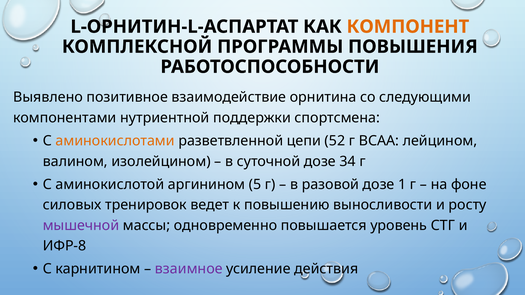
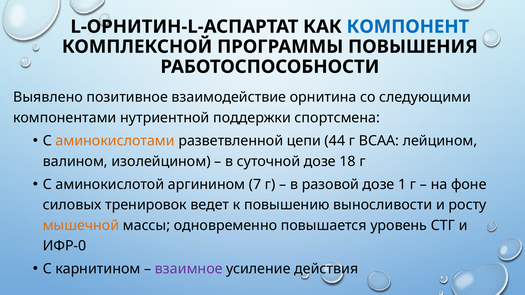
КОМПОНЕНТ colour: orange -> blue (408, 27)
52: 52 -> 44 (335, 141)
34: 34 -> 18 (348, 161)
5: 5 -> 7 (255, 185)
мышечной colour: purple -> orange (81, 226)
ИФР-8: ИФР-8 -> ИФР-0 (65, 246)
